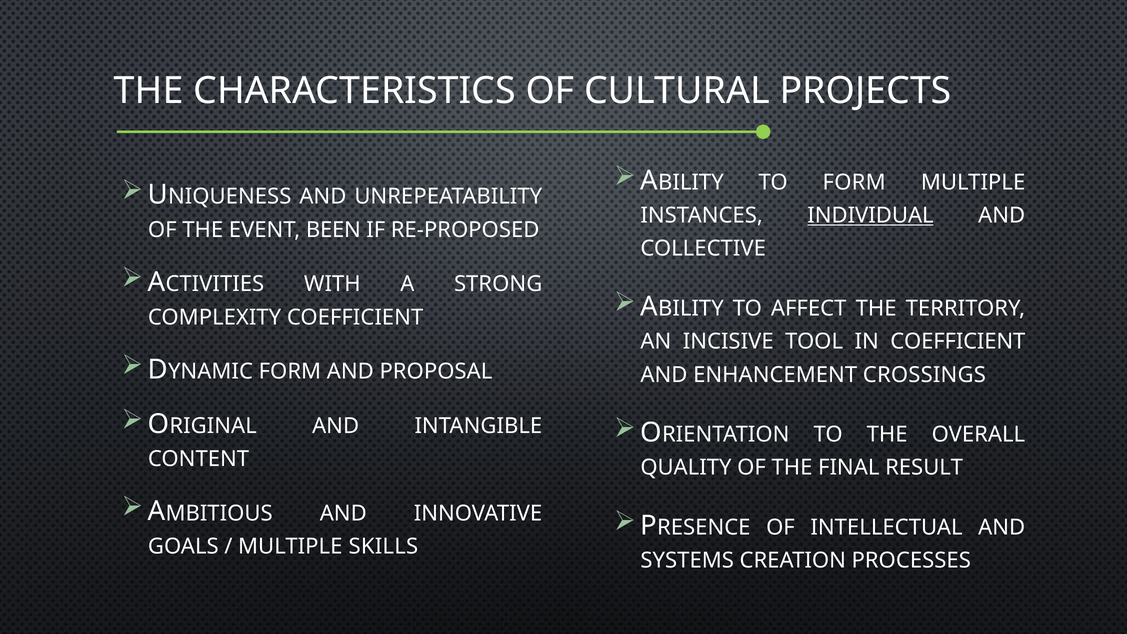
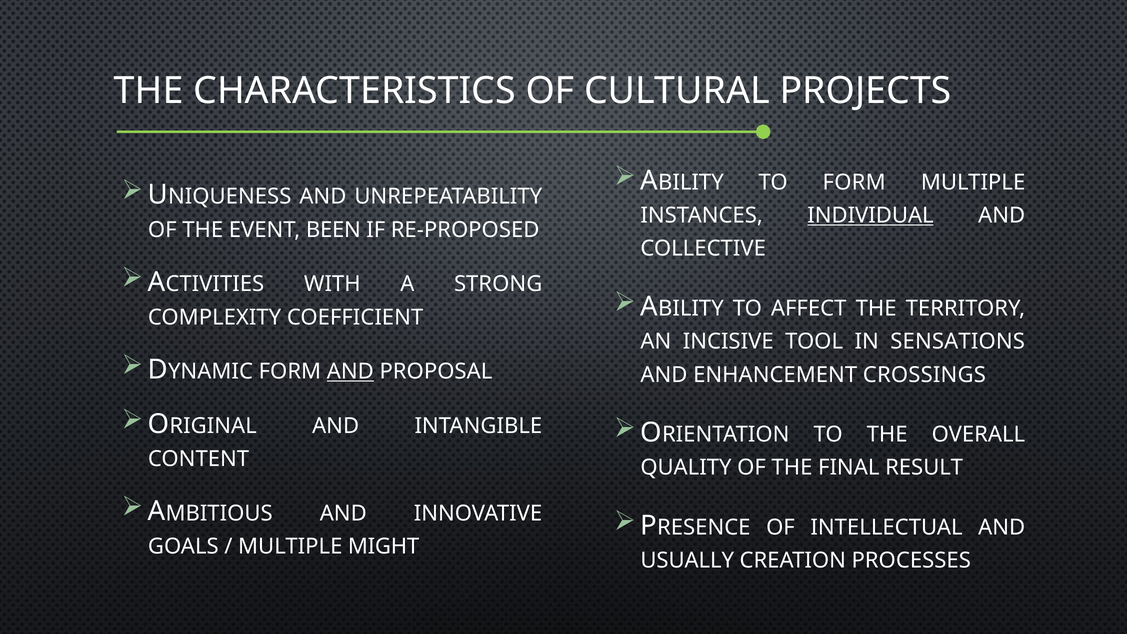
IN COEFFICIENT: COEFFICIENT -> SENSATIONS (958, 342)
AND underline: none -> present (350, 371)
SKILLS: SKILLS -> MIGHT (384, 546)
SYSTEMS: SYSTEMS -> USUALLY (687, 561)
